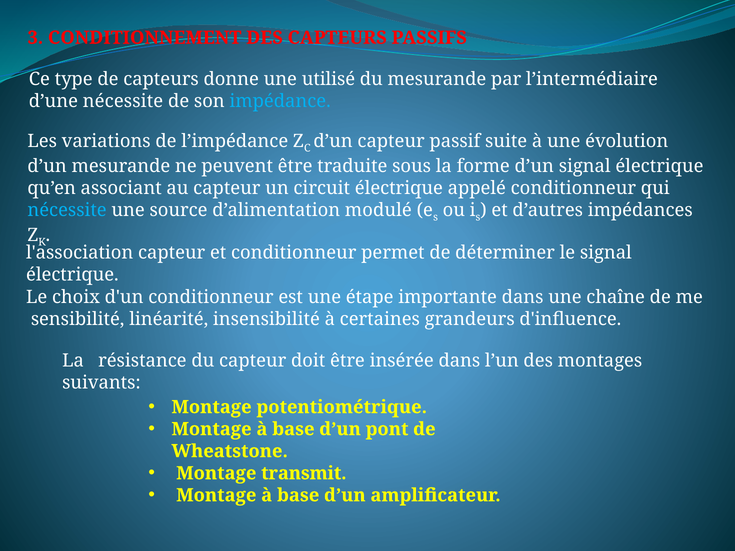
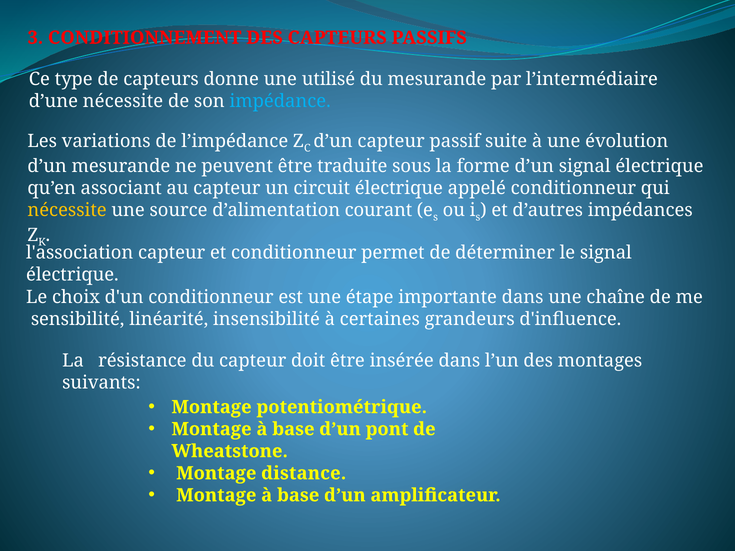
nécessite colour: light blue -> yellow (67, 210)
modulé: modulé -> courant (378, 210)
transmit: transmit -> distance (304, 473)
